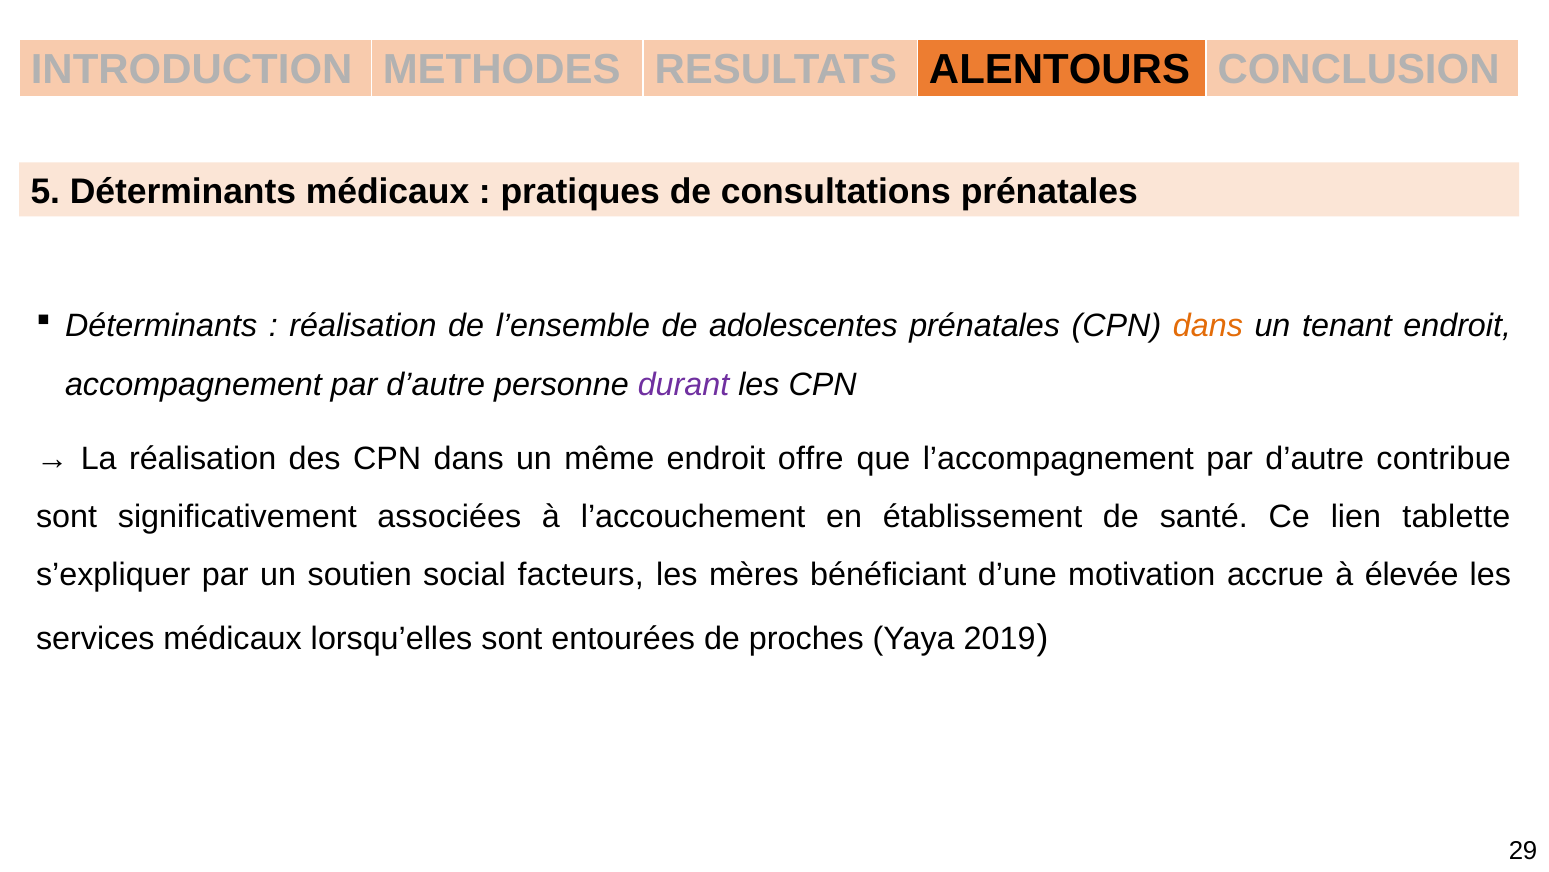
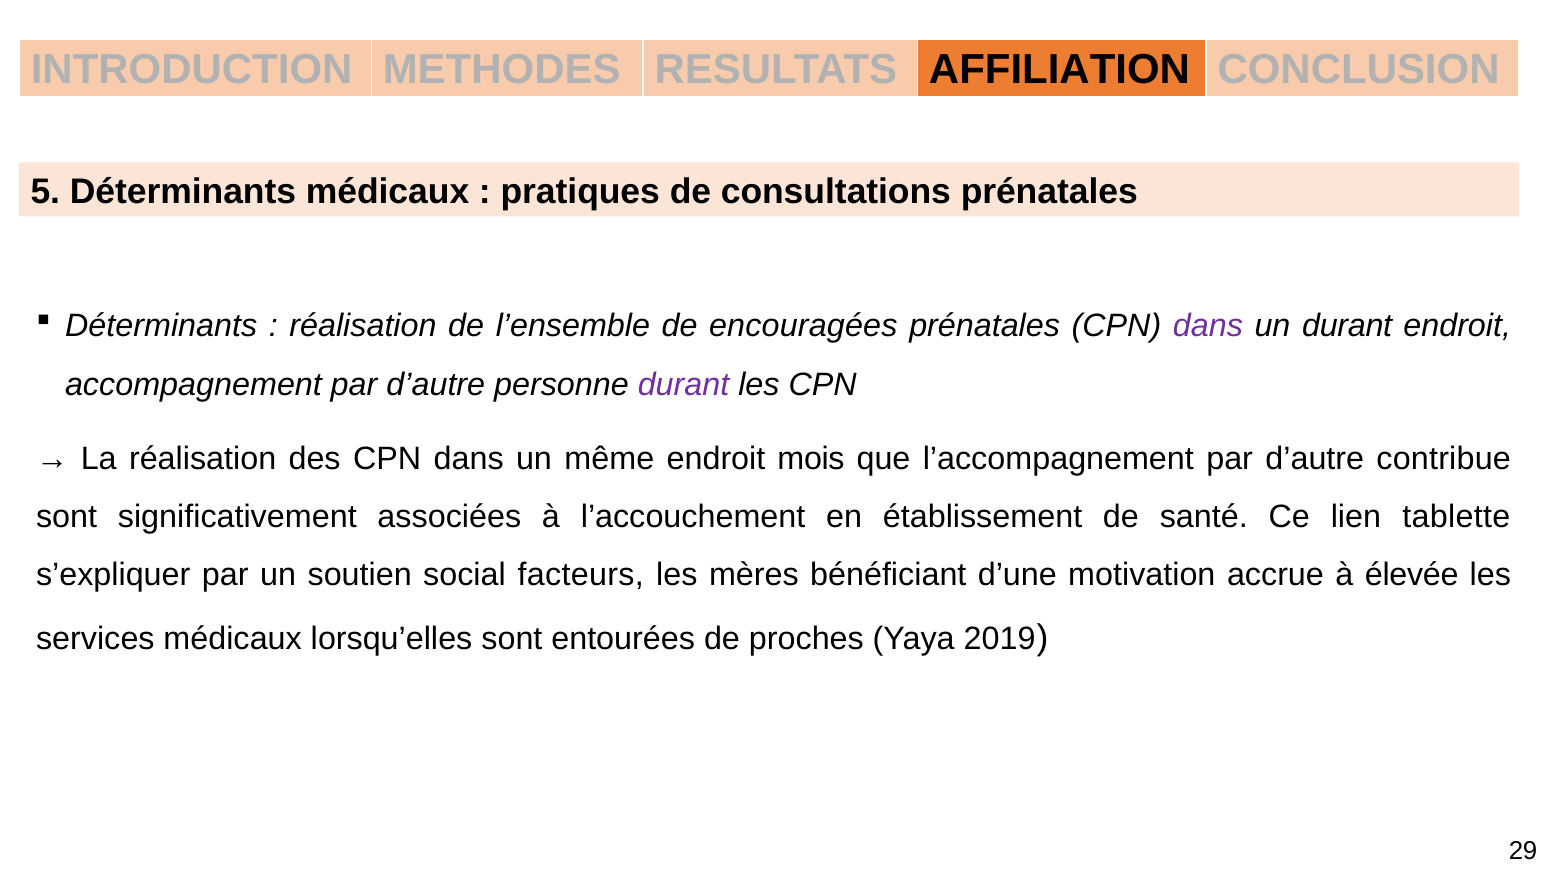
ALENTOURS: ALENTOURS -> AFFILIATION (1059, 69)
adolescentes: adolescentes -> encouragées (803, 326)
dans colour: orange -> purple (1208, 326)
un tenant: tenant -> durant (1347, 326)
offre: offre -> mois (811, 458)
